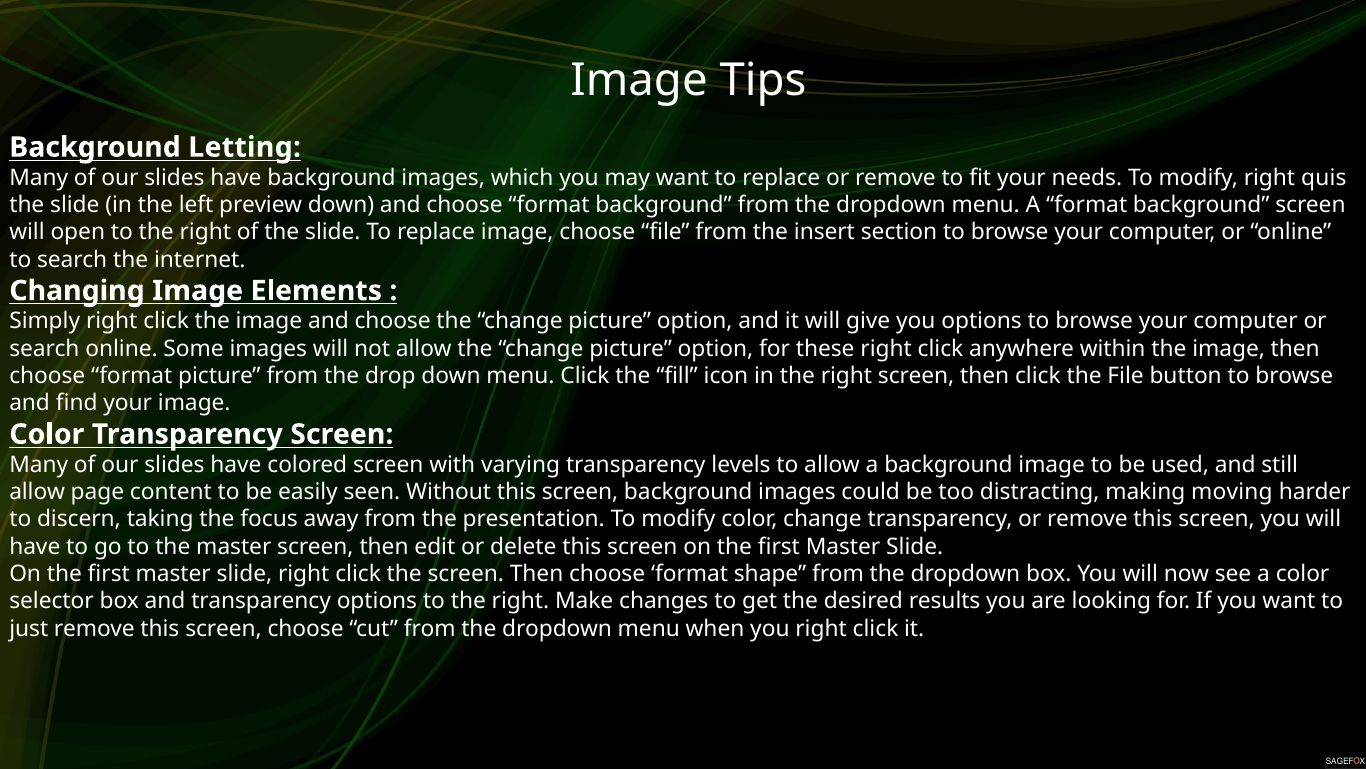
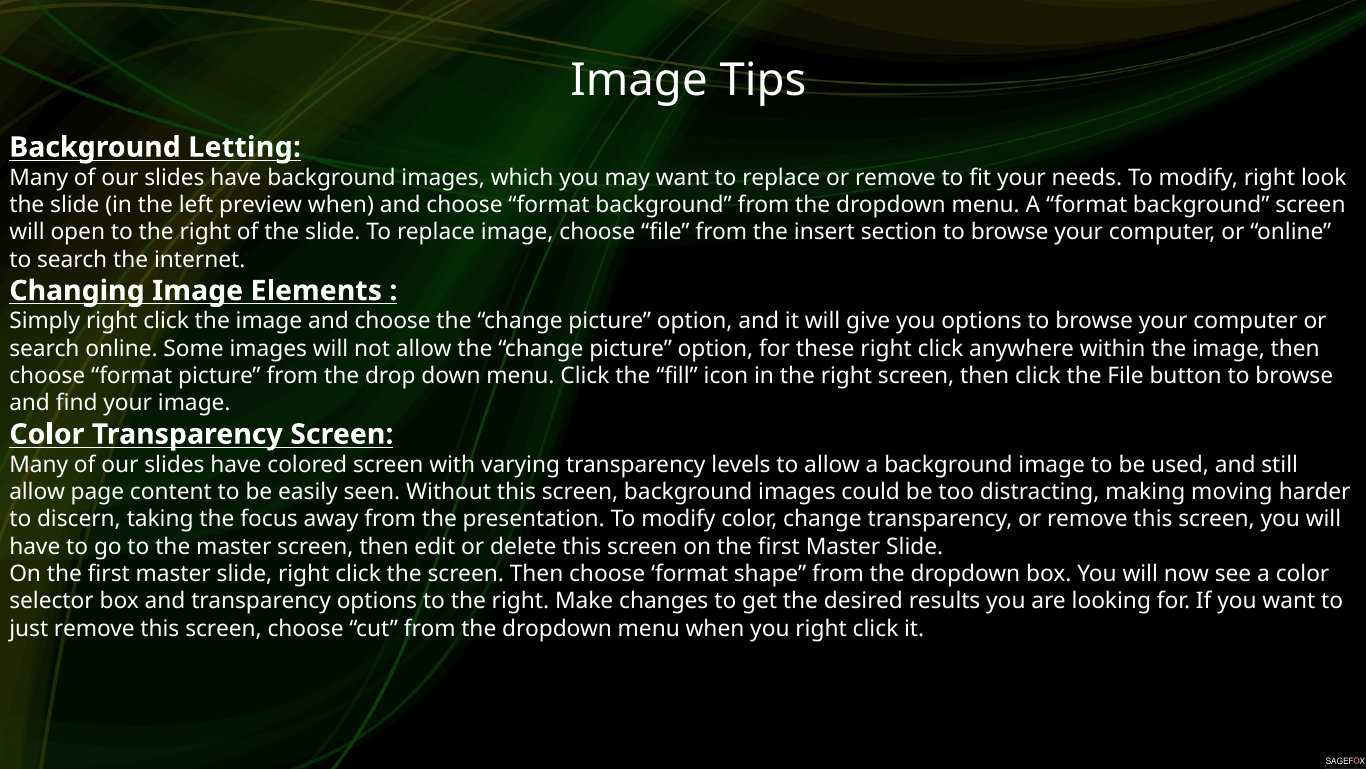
quis: quis -> look (1324, 178)
preview down: down -> when (341, 205)
